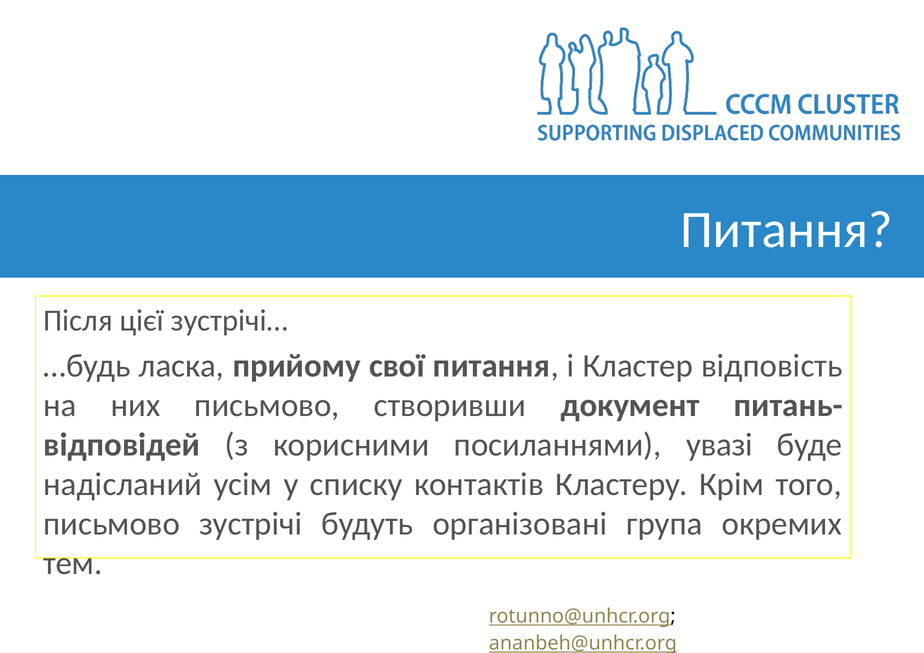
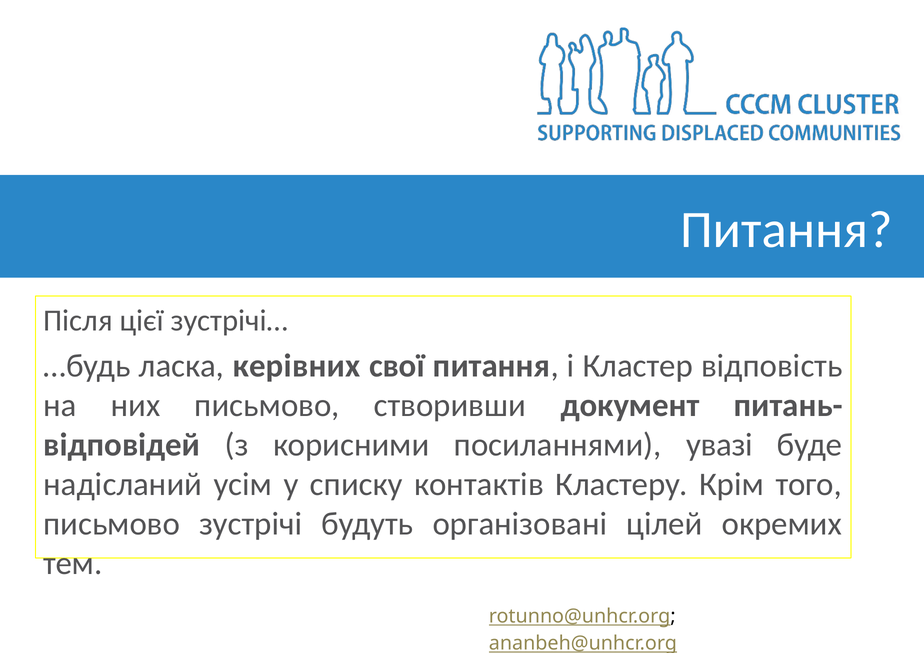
прийому: прийому -> керівних (297, 366)
група: група -> цілей (664, 524)
